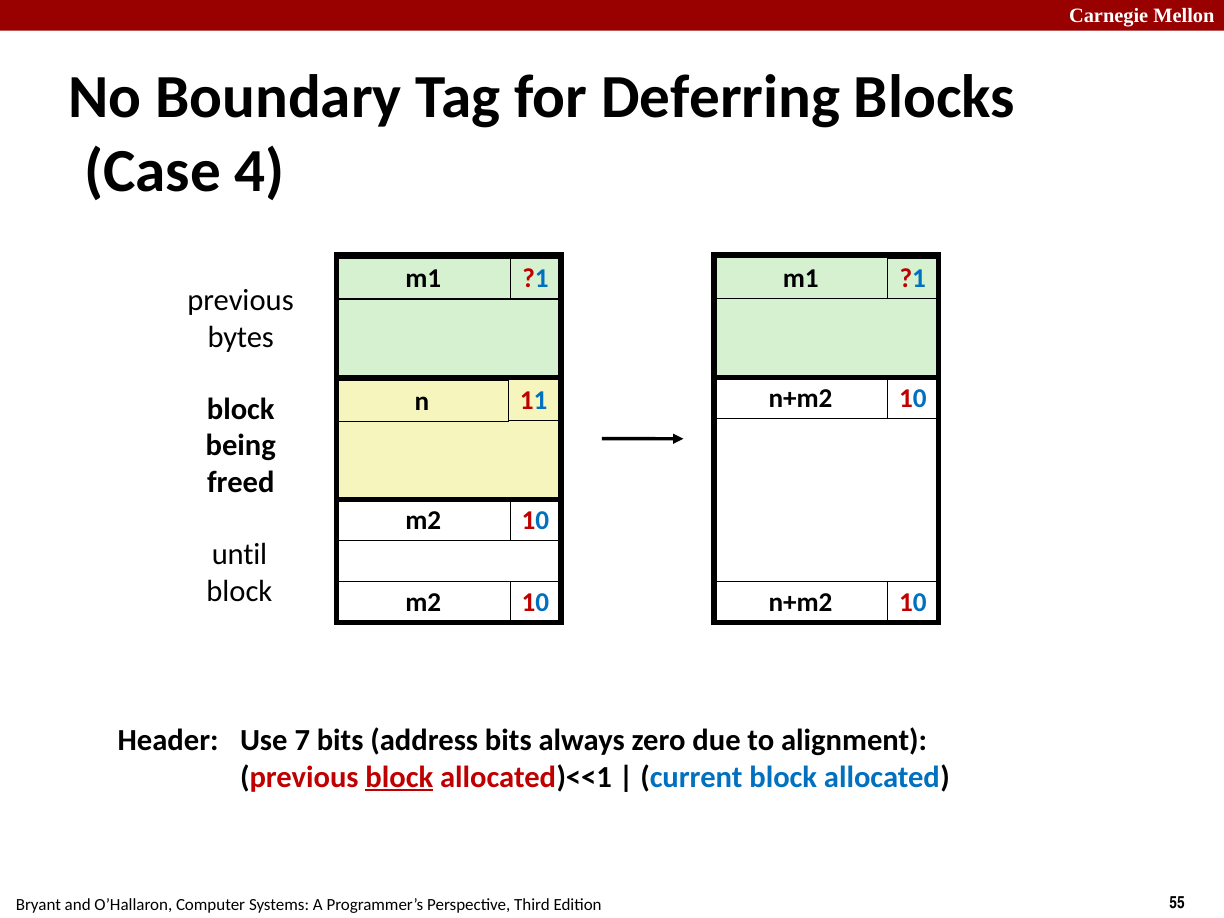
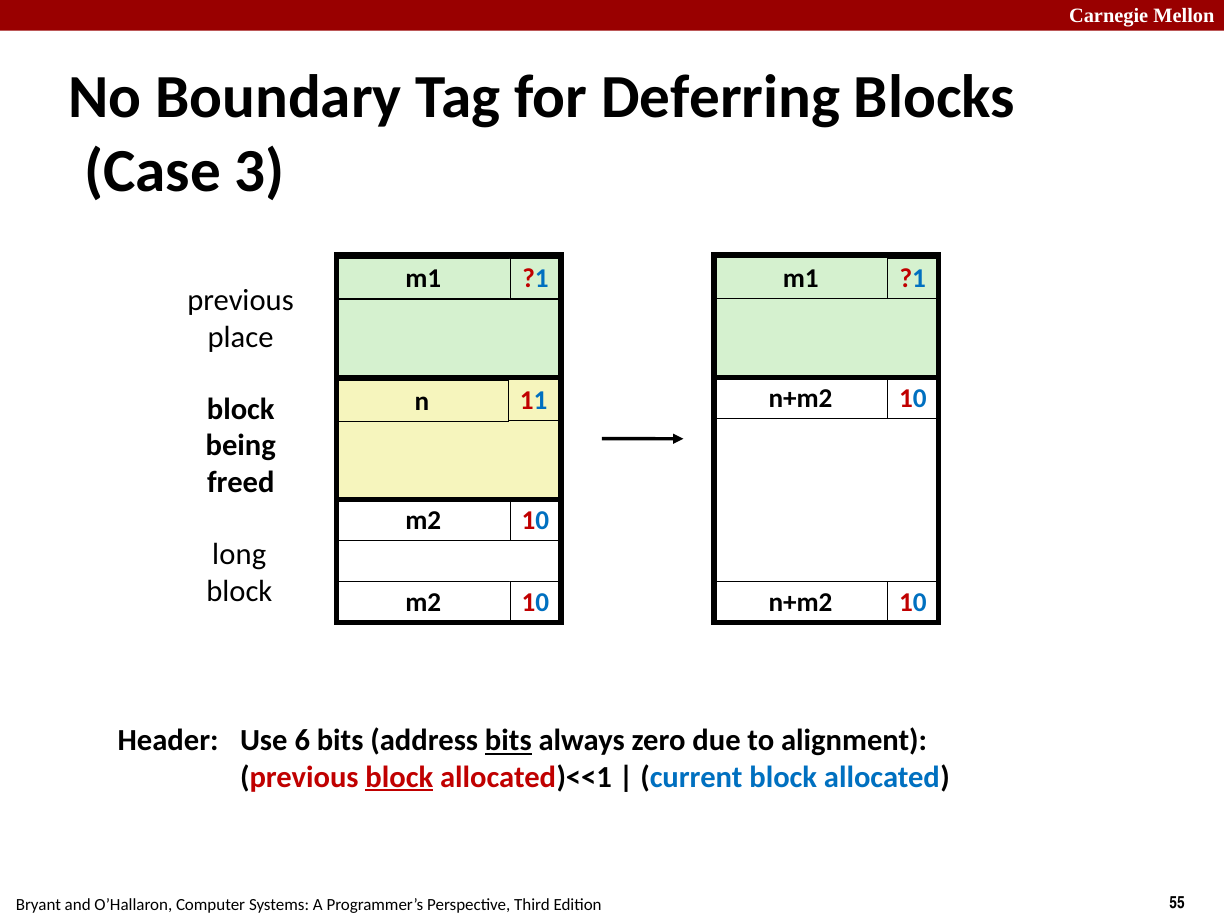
4: 4 -> 3 (260, 171)
bytes: bytes -> place (241, 337)
until: until -> long (239, 555)
7: 7 -> 6 (302, 740)
bits underline: none -> present (508, 740)
